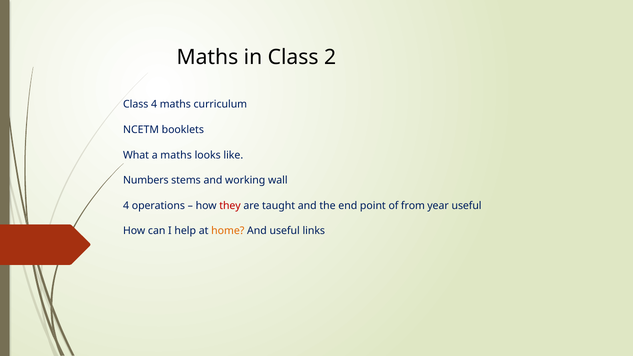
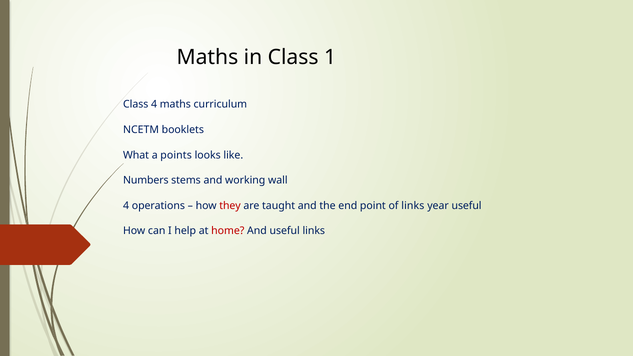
2: 2 -> 1 (330, 57)
a maths: maths -> points (176, 155)
of from: from -> links (413, 206)
home colour: orange -> red (228, 231)
